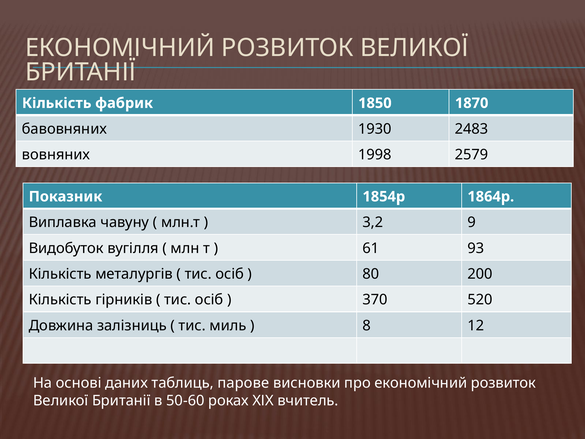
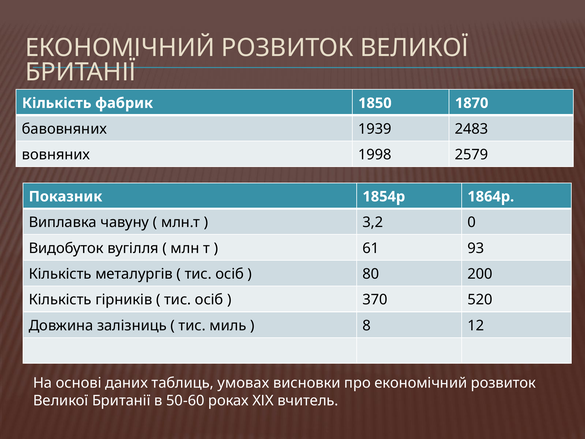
1930: 1930 -> 1939 (375, 129)
9: 9 -> 0 (472, 222)
парове: парове -> умовах (243, 383)
